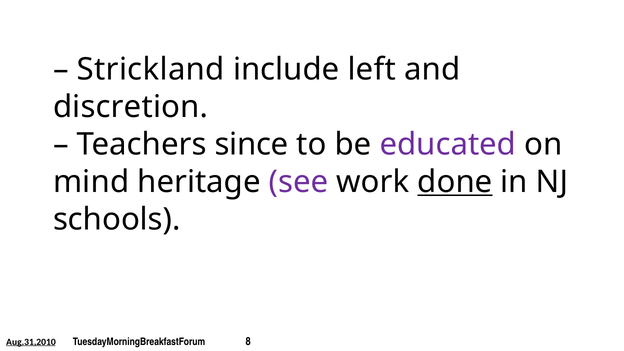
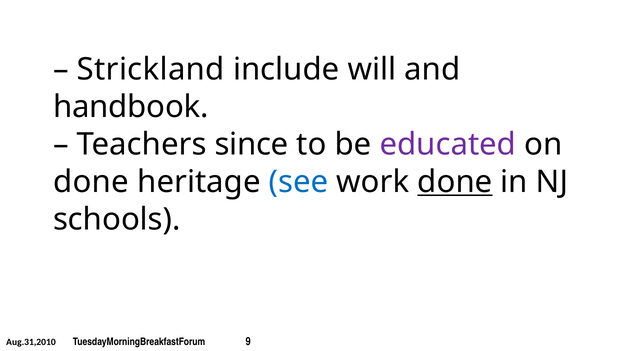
left: left -> will (372, 70)
discretion: discretion -> handbook (131, 107)
mind: mind -> done (91, 182)
see colour: purple -> blue (299, 182)
Aug.31,2010 underline: present -> none (31, 342)
8: 8 -> 9 (248, 341)
